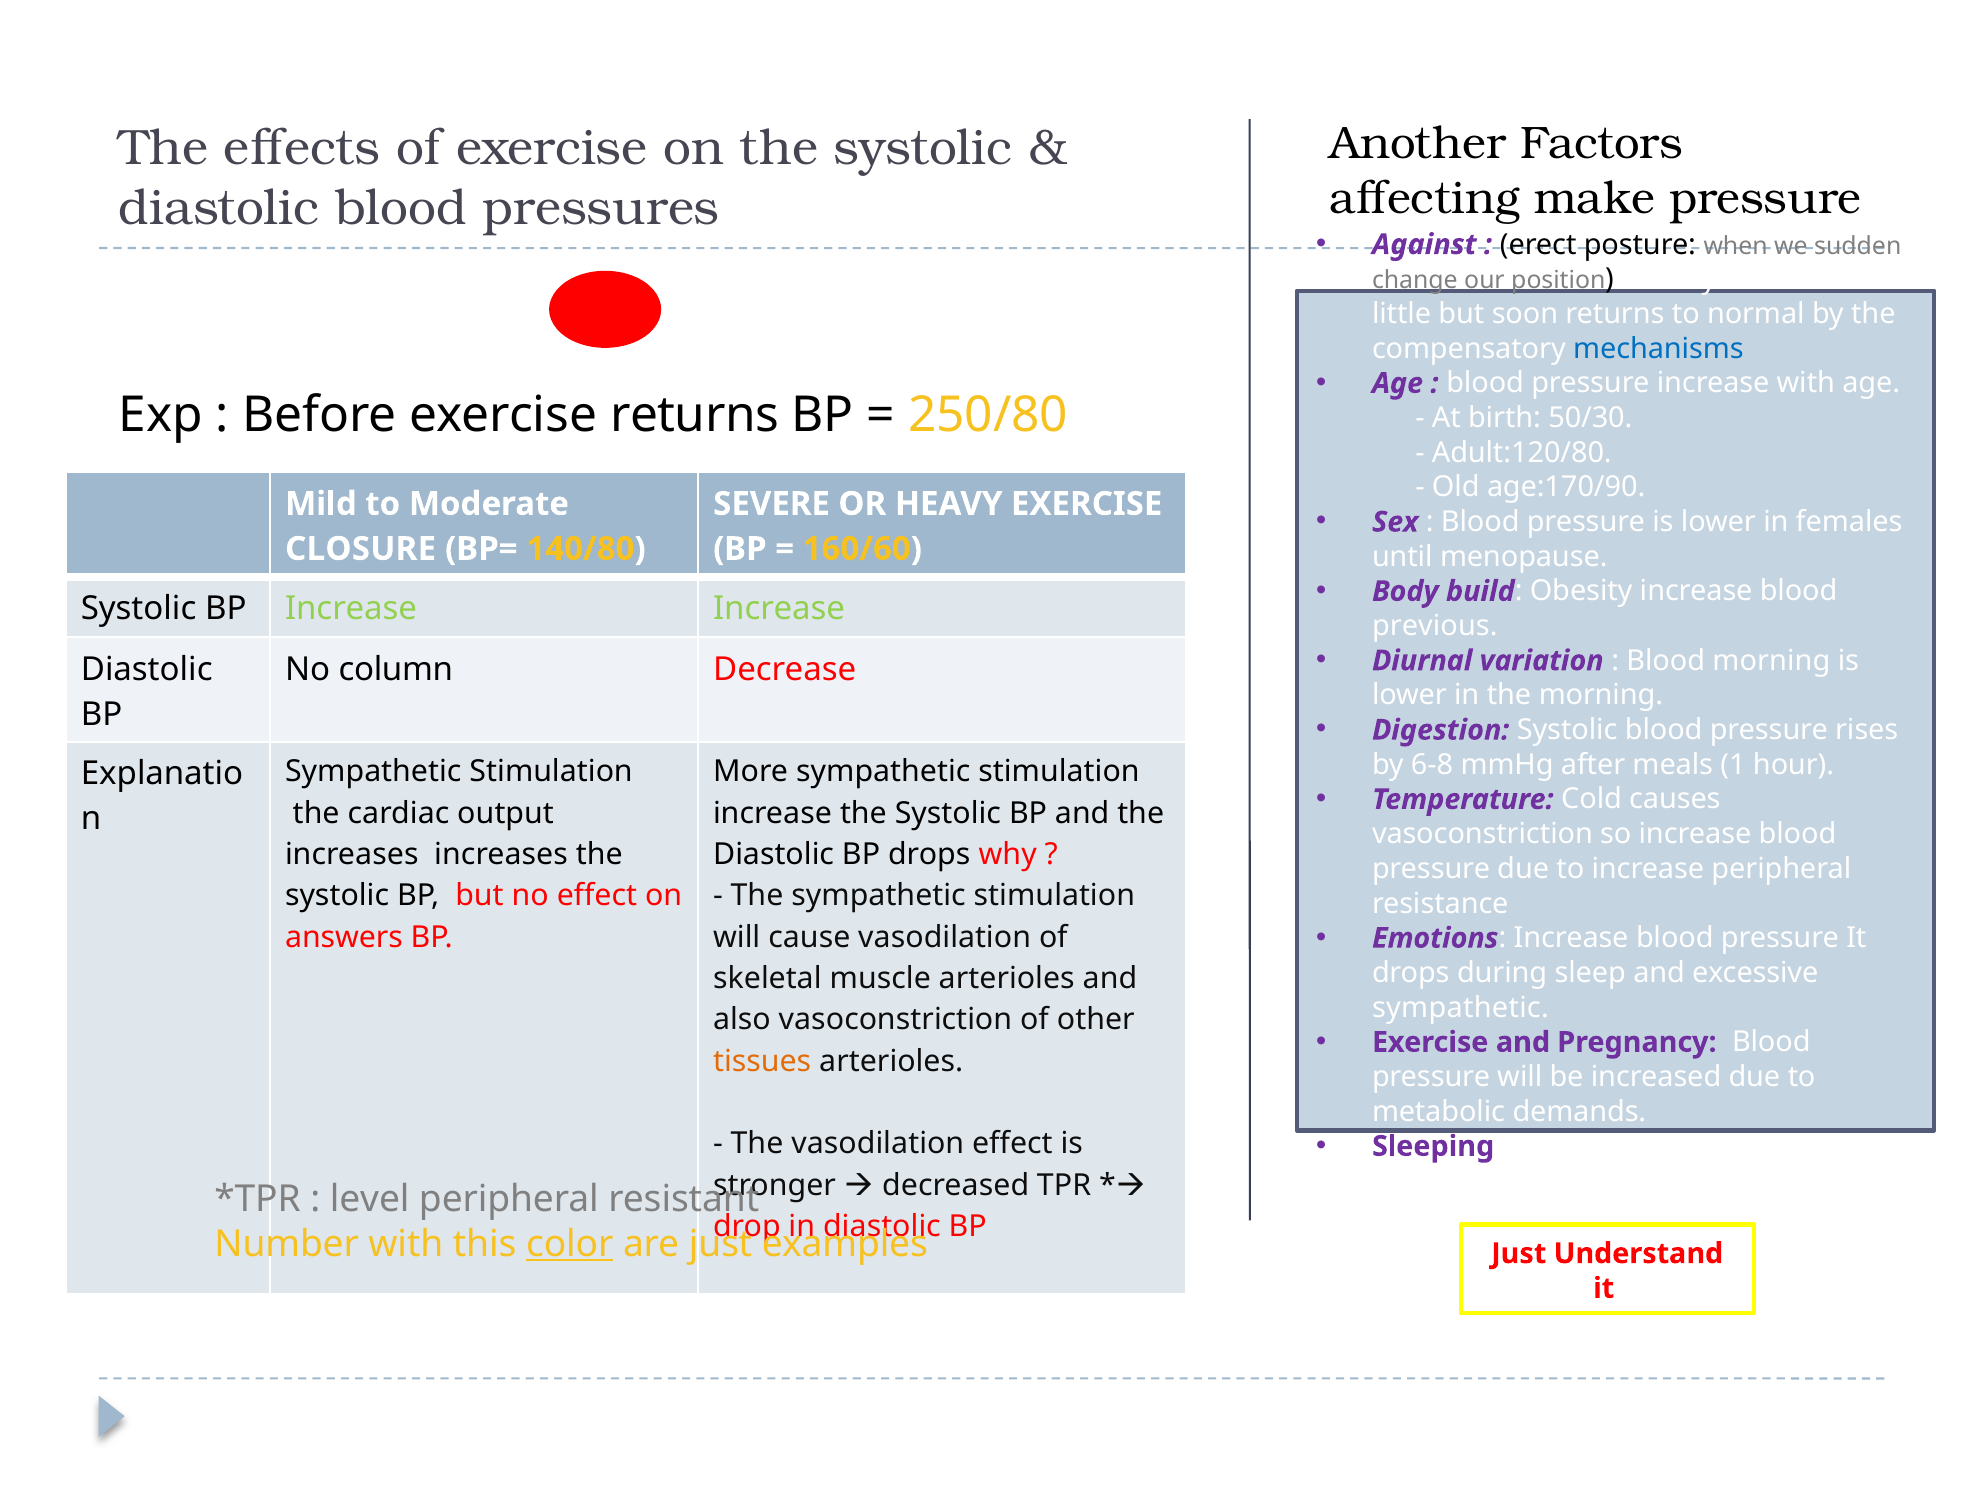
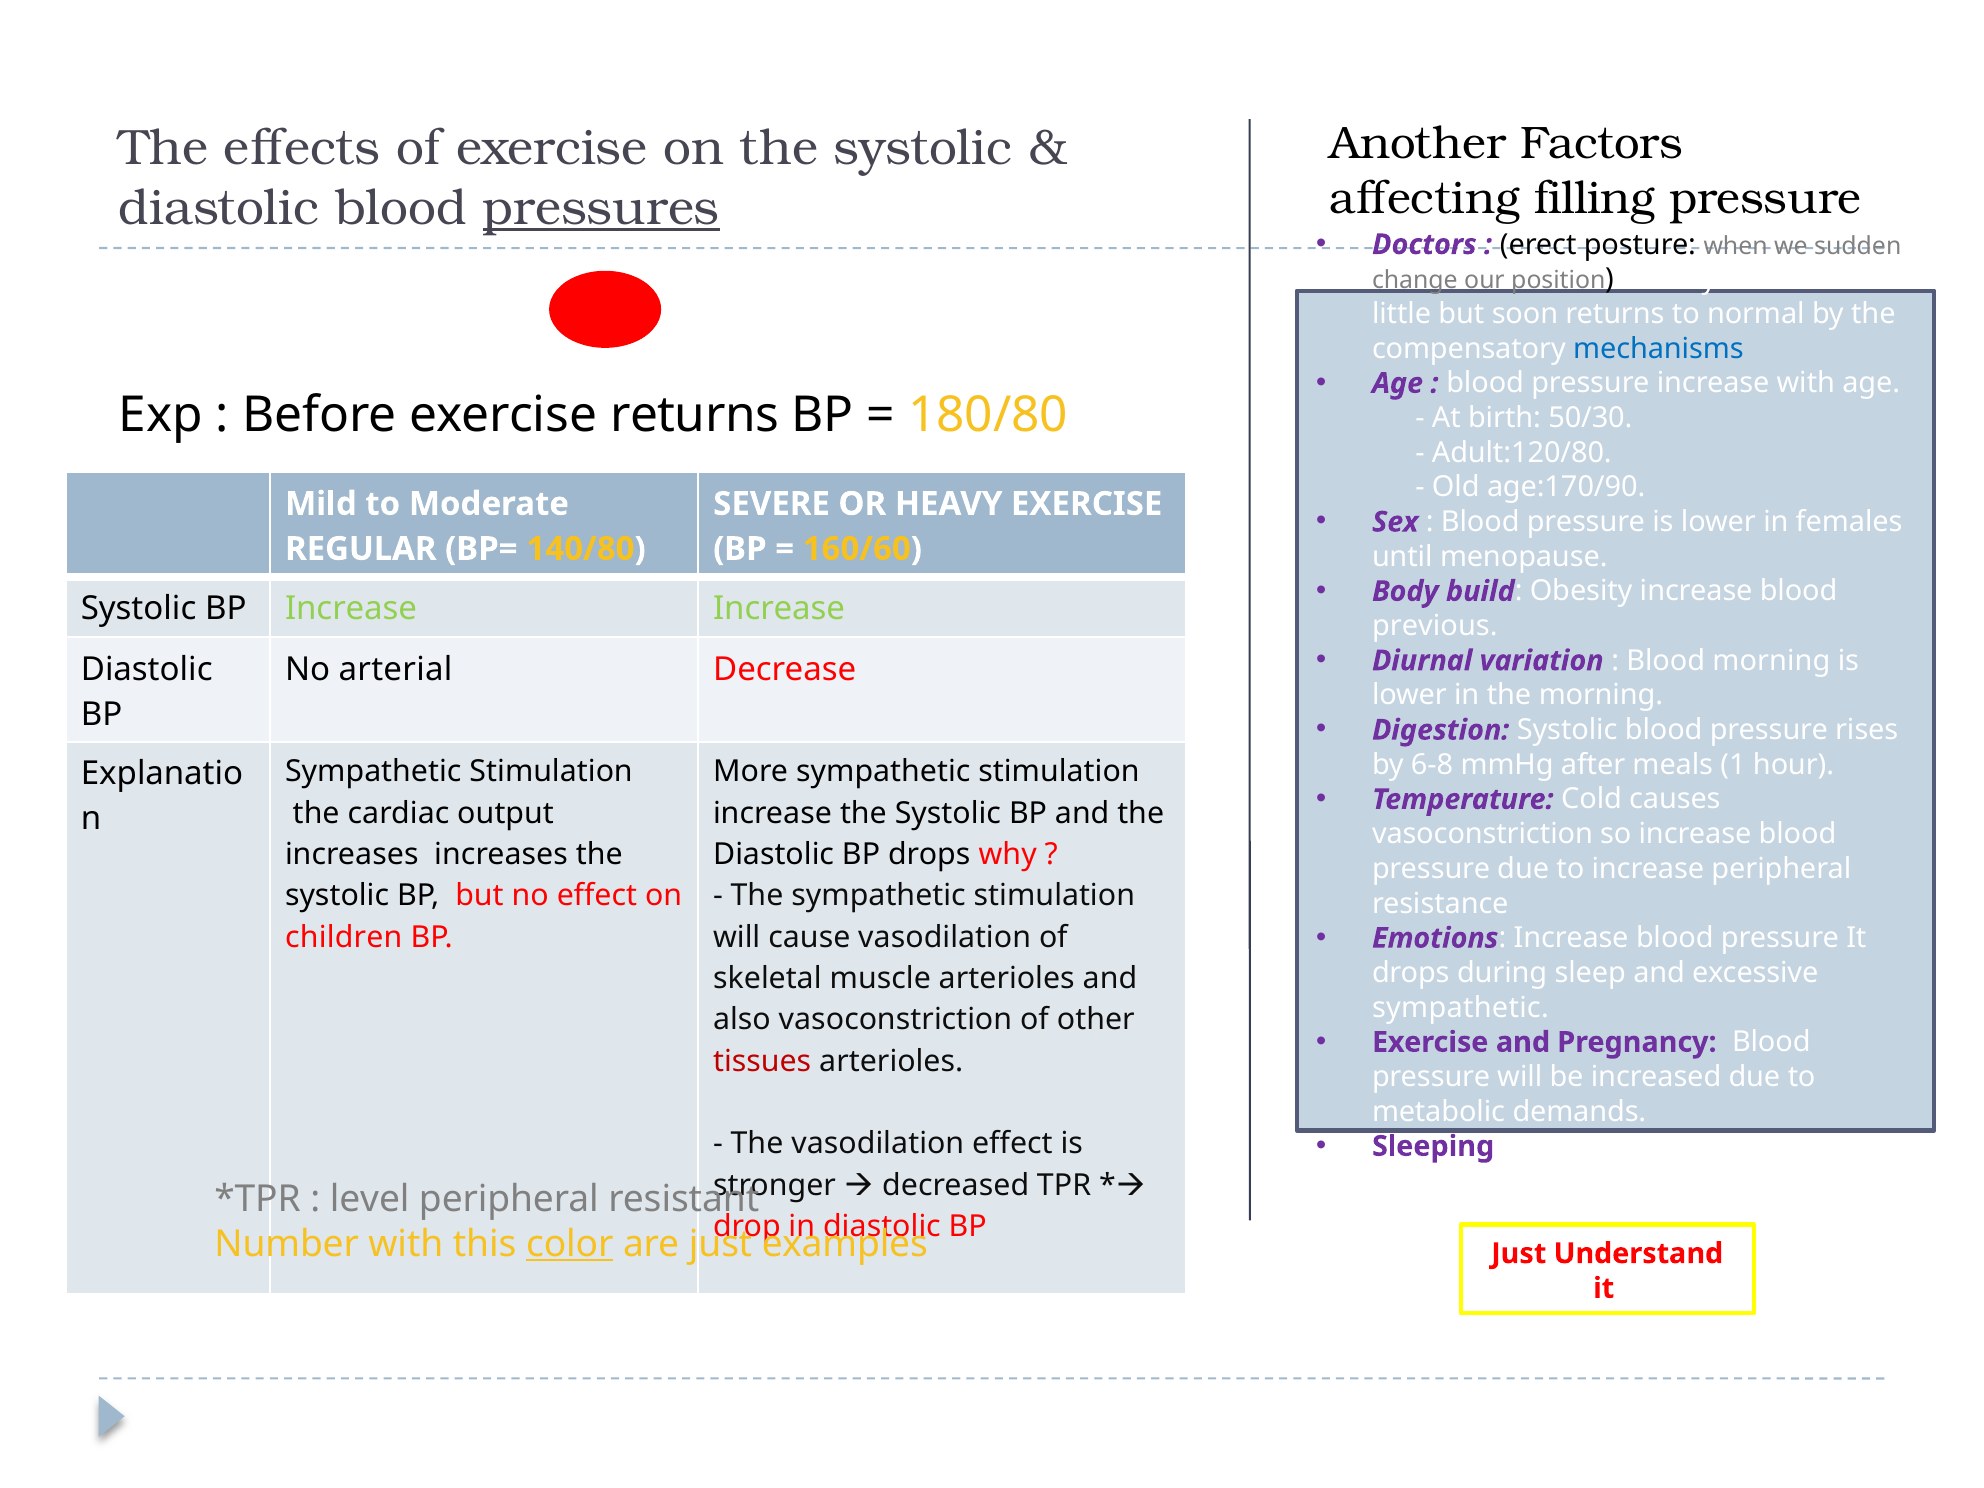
make: make -> filling (1595, 198)
pressures underline: none -> present (601, 208)
Against: Against -> Doctors (1424, 245)
250/80: 250/80 -> 180/80 (988, 415)
CLOSURE: CLOSURE -> REGULAR (361, 549)
column: column -> arterial (396, 669)
answers: answers -> children (344, 937)
tissues colour: orange -> red (762, 1061)
